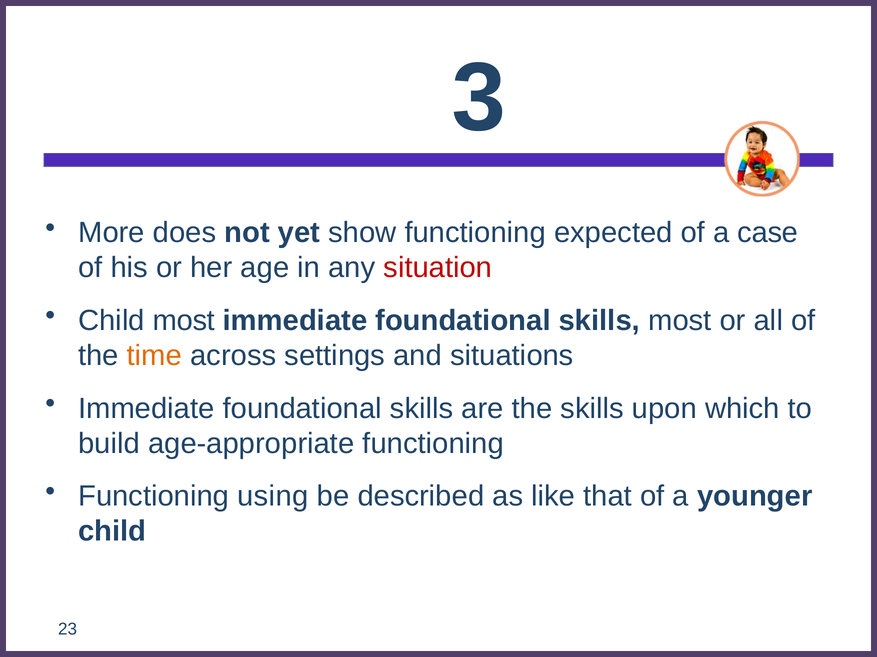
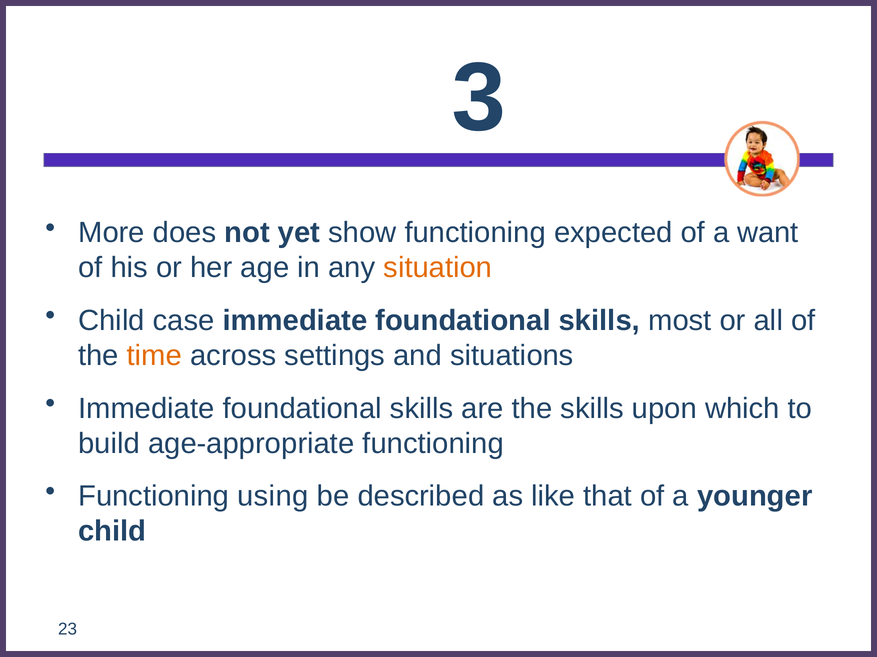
case: case -> want (768, 233)
situation colour: red -> orange (438, 268)
Child most: most -> case (184, 321)
